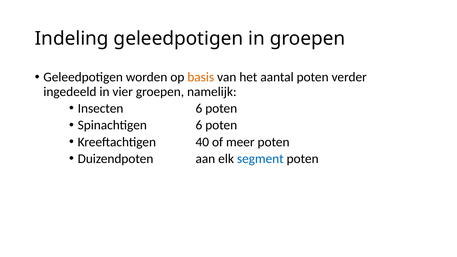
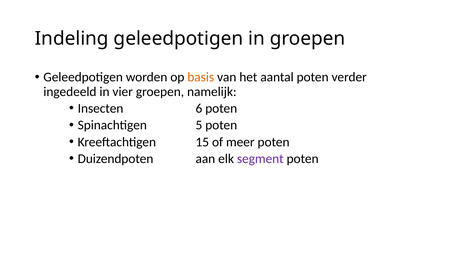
Spinachtigen 6: 6 -> 5 (199, 125)
40: 40 -> 15 (202, 142)
segment colour: blue -> purple (260, 159)
